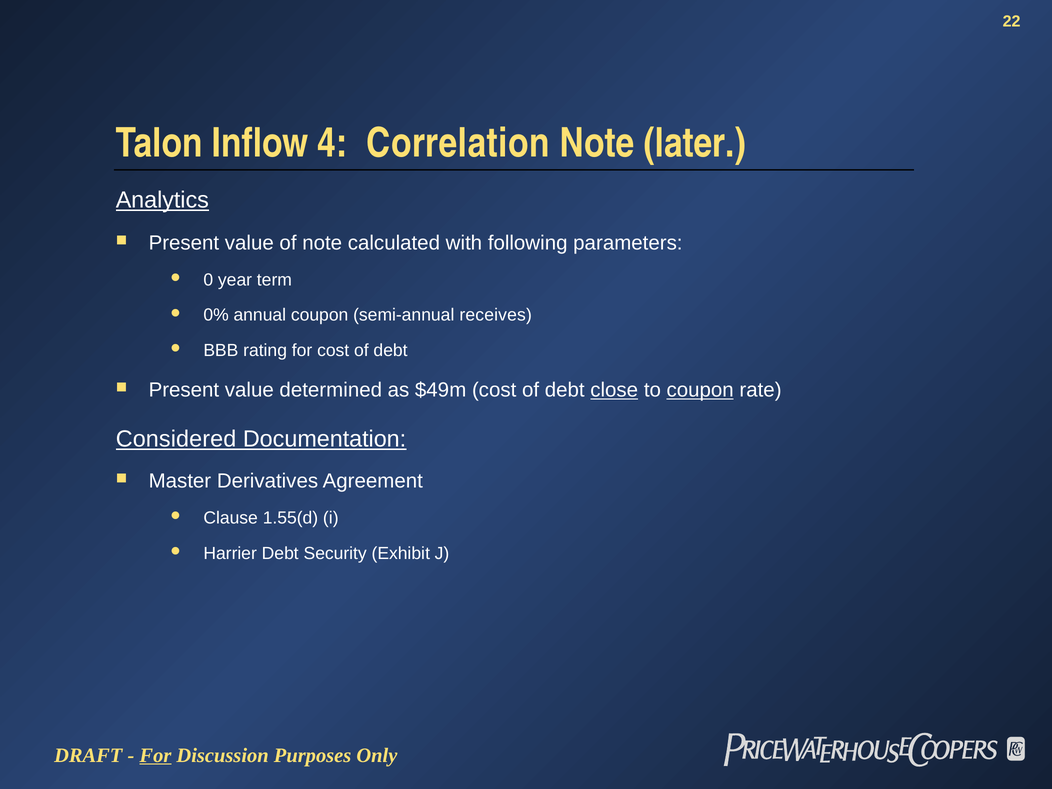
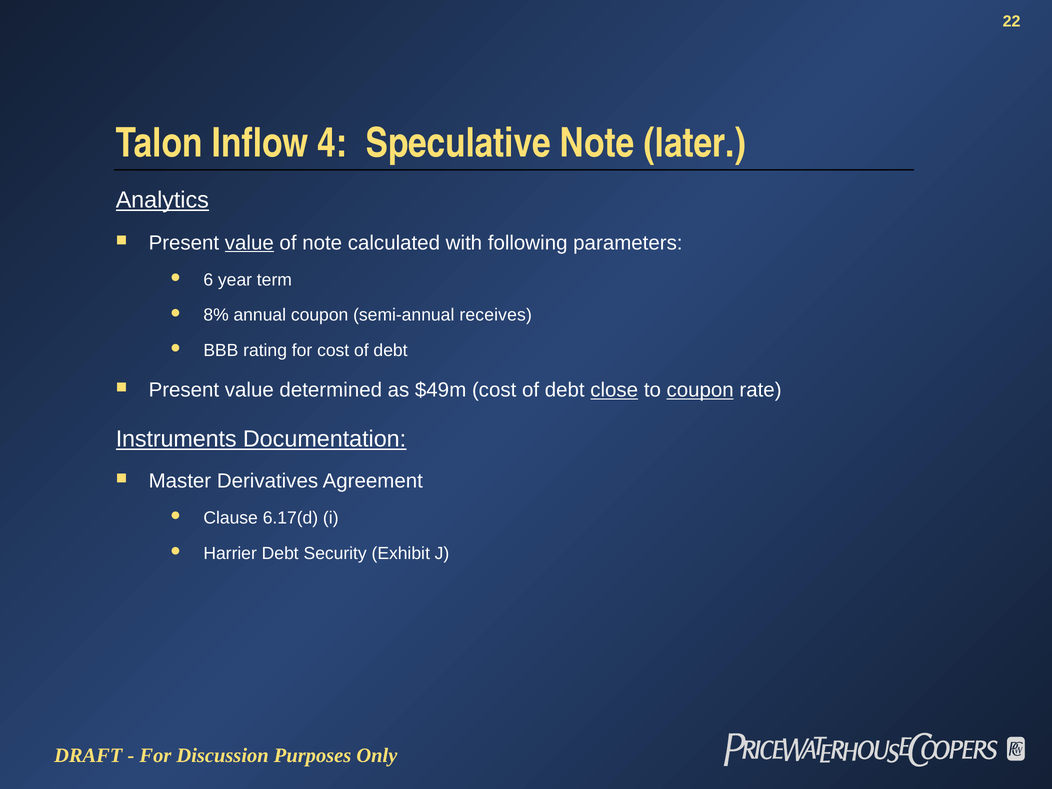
Correlation: Correlation -> Speculative (458, 143)
value underline: none -> present (249, 243)
0: 0 -> 6 (208, 280)
0%: 0% -> 8% (216, 315)
Considered: Considered -> Instruments (176, 439)
1.55(d: 1.55(d -> 6.17(d (290, 518)
For underline: present -> none (155, 755)
